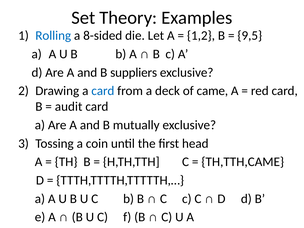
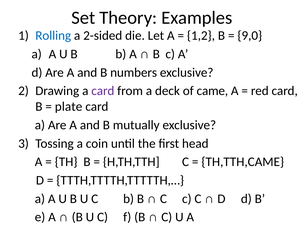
8-sided: 8-sided -> 2-sided (103, 36)
9,5: 9,5 -> 9,0 (250, 36)
suppliers: suppliers -> numbers (134, 72)
card colour: blue -> purple (103, 91)
audit: audit -> plate (69, 107)
